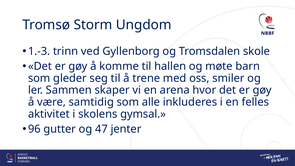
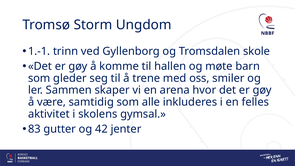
1.-3: 1.-3 -> 1.-1 (39, 51)
96: 96 -> 83 (34, 129)
47: 47 -> 42 (101, 129)
